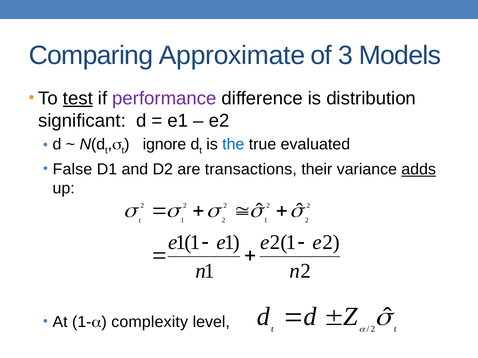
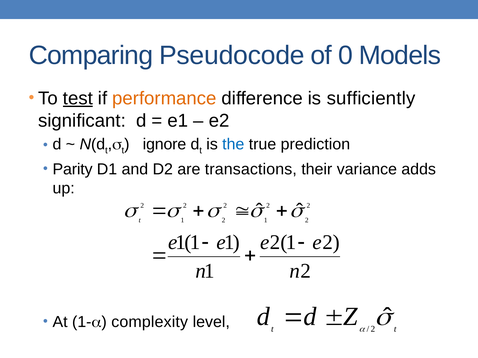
Approximate: Approximate -> Pseudocode (232, 56)
3: 3 -> 0 (345, 56)
performance colour: purple -> orange (164, 98)
distribution: distribution -> sufficiently (371, 98)
evaluated: evaluated -> prediction (315, 145)
False: False -> Parity (73, 169)
adds underline: present -> none (419, 169)
